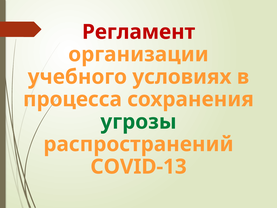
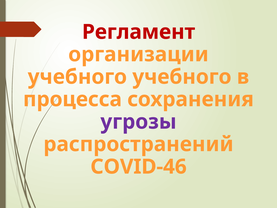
учебного условиях: условиях -> учебного (182, 77)
угрозы colour: green -> purple (138, 122)
COVID-13: COVID-13 -> COVID-46 (139, 167)
